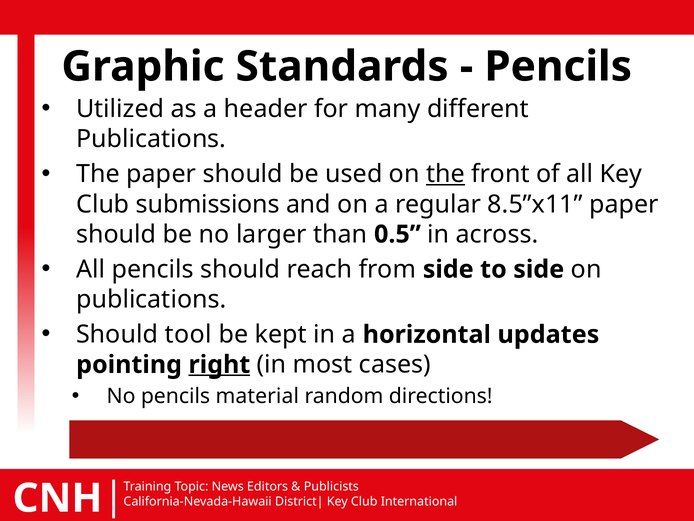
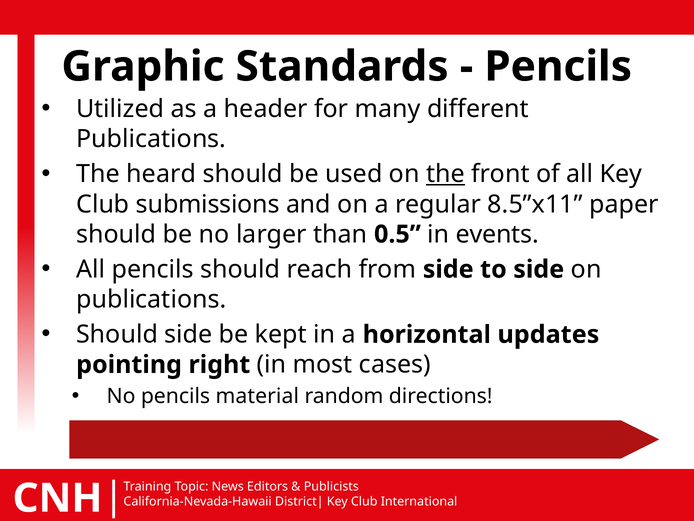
The paper: paper -> heard (161, 174)
across: across -> events (497, 234)
Should tool: tool -> side (188, 334)
right underline: present -> none (219, 364)
